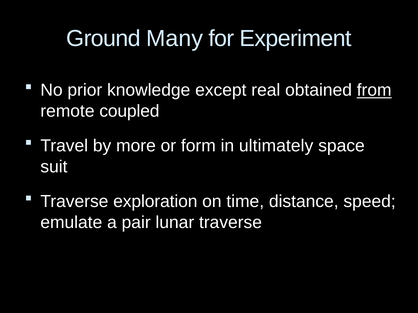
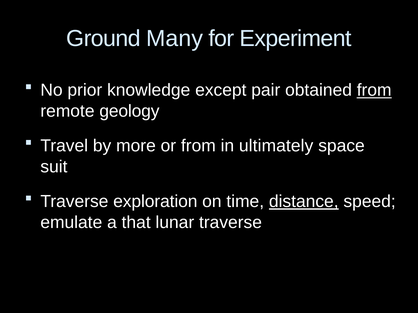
real: real -> pair (266, 90)
coupled: coupled -> geology (129, 111)
or form: form -> from (198, 146)
distance underline: none -> present (304, 202)
pair: pair -> that (136, 223)
